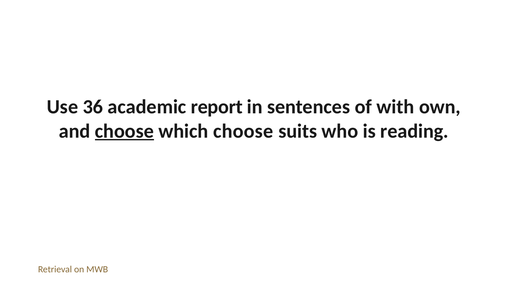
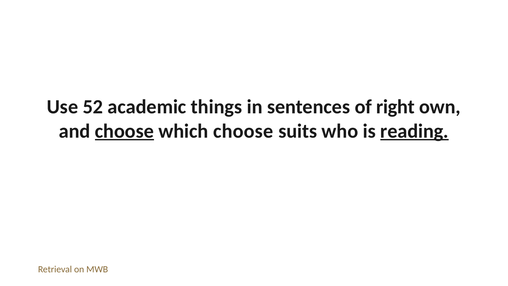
36: 36 -> 52 (93, 107)
report: report -> things (217, 107)
with: with -> right (396, 107)
reading underline: none -> present (414, 131)
